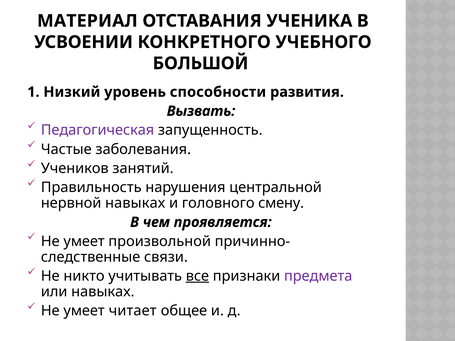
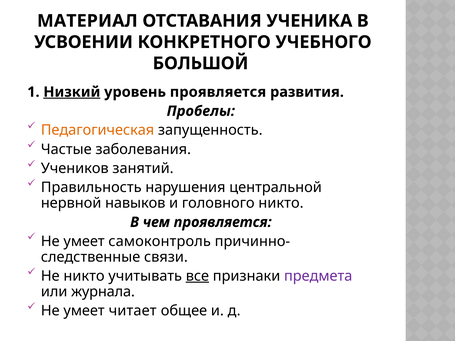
Низкий underline: none -> present (72, 92)
уровень способности: способности -> проявляется (218, 92)
Вызвать: Вызвать -> Пробелы (201, 111)
Педагогическая colour: purple -> orange (98, 130)
нервной навыках: навыках -> навыков (135, 203)
головного смену: смену -> никто (281, 203)
произвольной: произвольной -> самоконтроль (160, 241)
или навыках: навыках -> журнала (103, 292)
